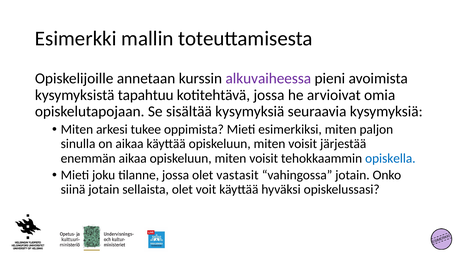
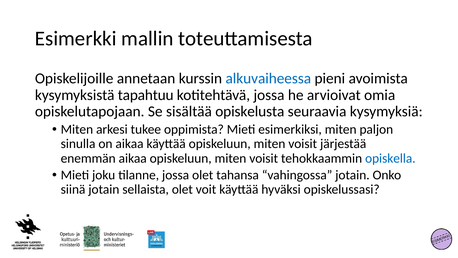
alkuvaiheessa colour: purple -> blue (268, 78)
sisältää kysymyksiä: kysymyksiä -> opiskelusta (250, 111)
vastasit: vastasit -> tahansa (238, 175)
